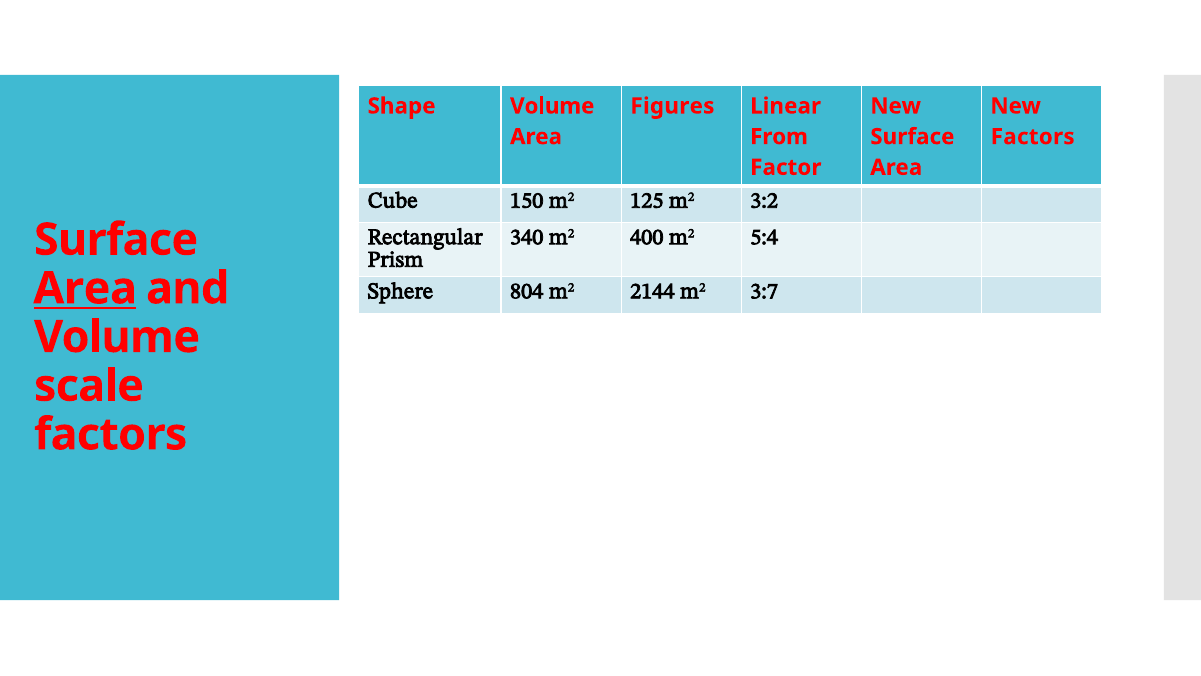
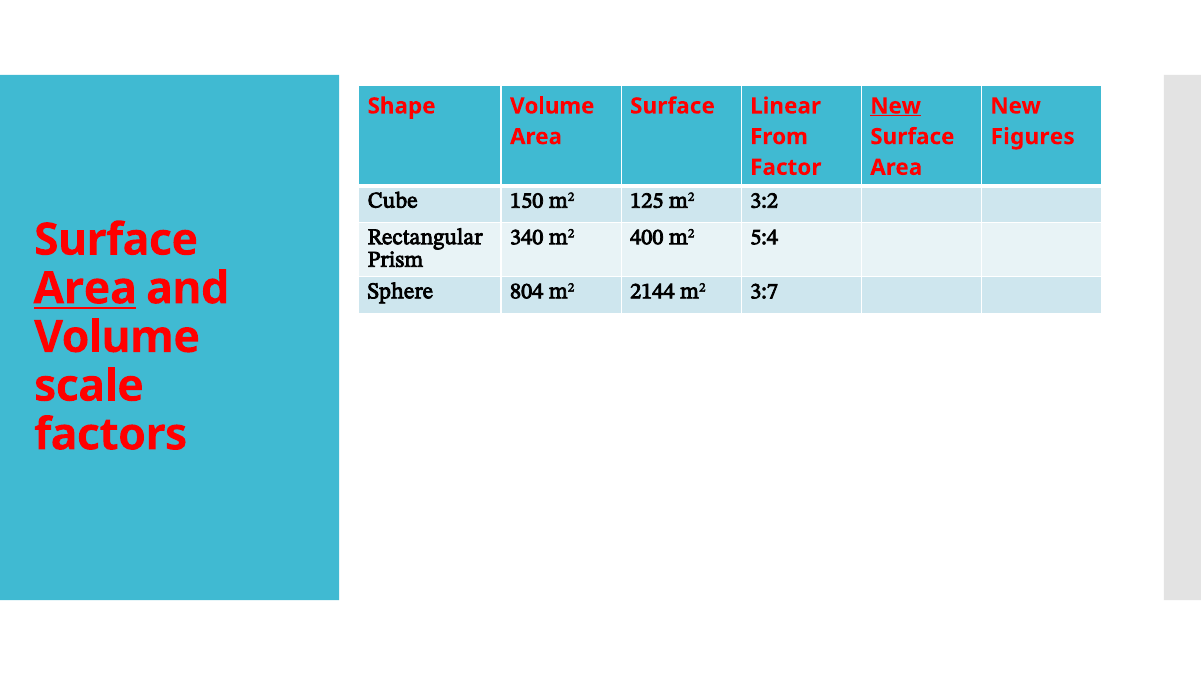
Figures: Figures -> Surface (672, 106)
New underline: none -> present (896, 106)
Factors: Factors -> Figures (1033, 137)
